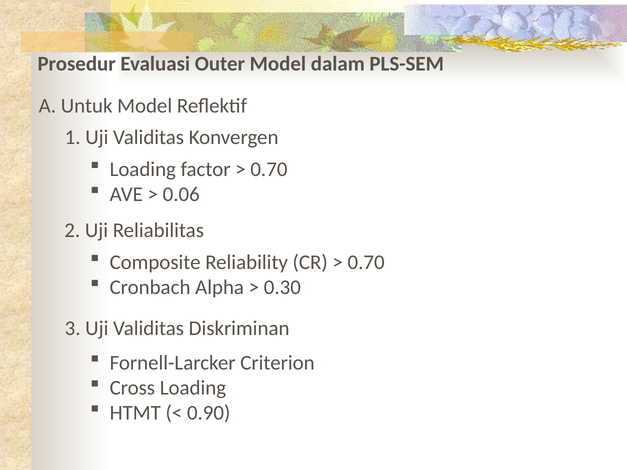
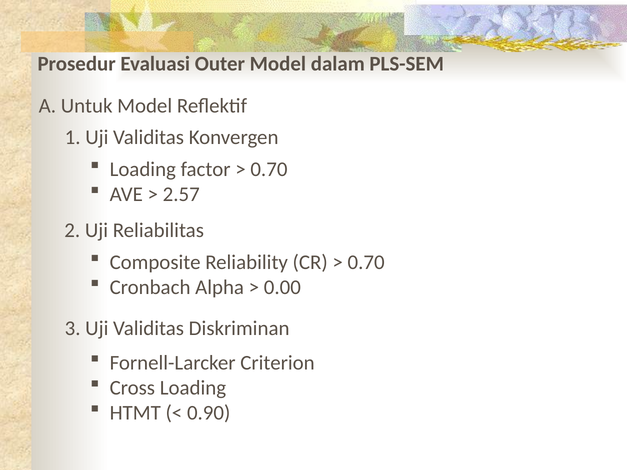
0.06: 0.06 -> 2.57 (181, 194)
0.30: 0.30 -> 0.00 (282, 288)
